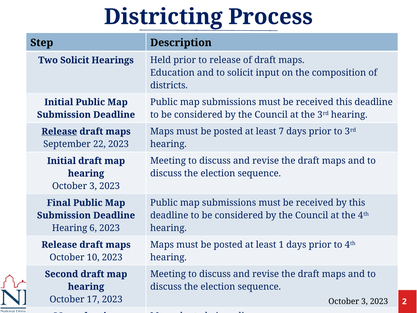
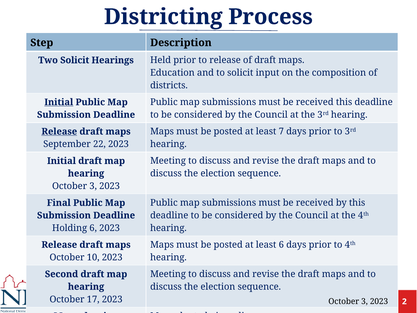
Initial underline: none -> present (59, 102)
Hearing: Hearing -> Holding (70, 228)
least 1: 1 -> 6 (281, 245)
